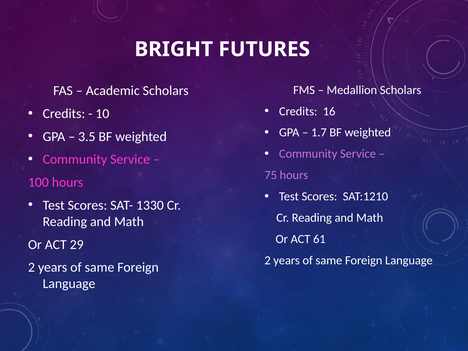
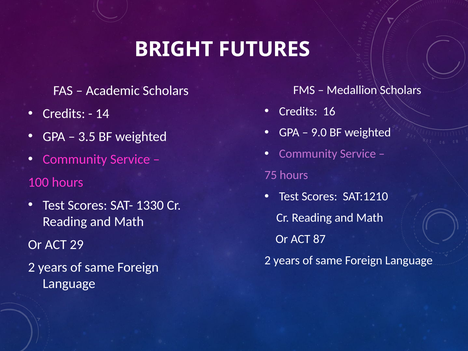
10: 10 -> 14 (102, 114)
1.7: 1.7 -> 9.0 (319, 133)
61: 61 -> 87 (319, 239)
